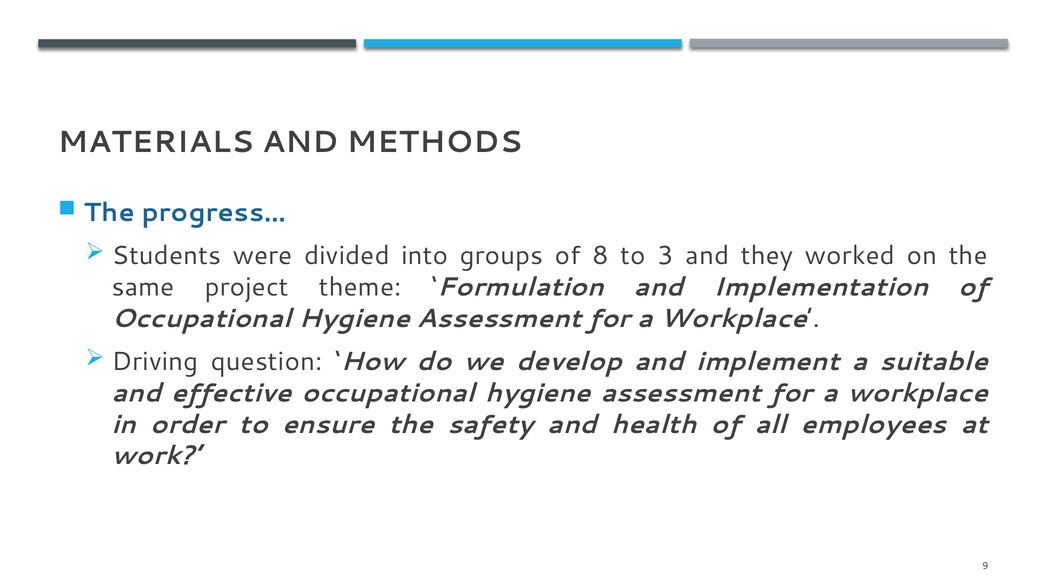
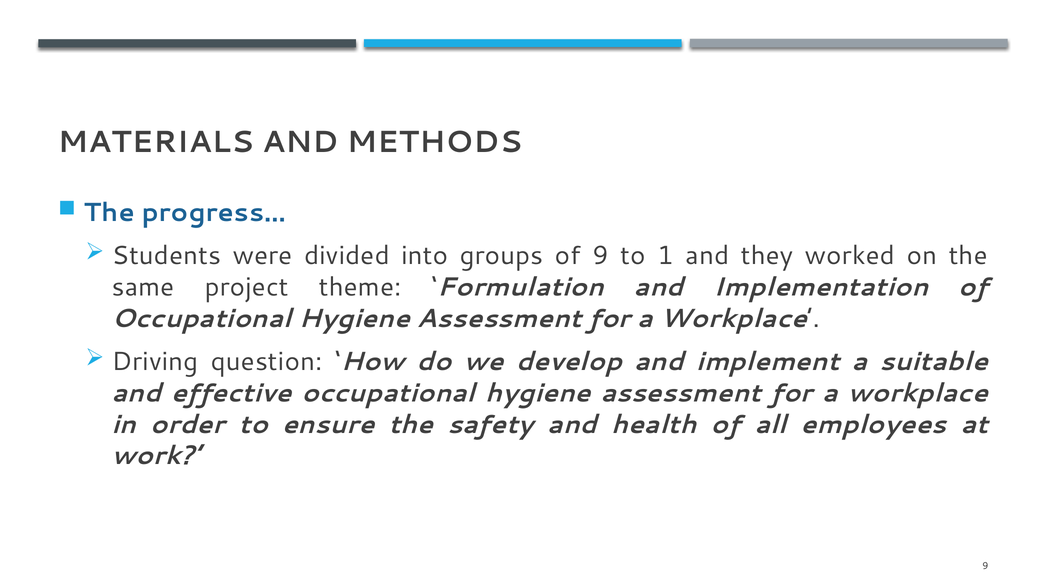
of 8: 8 -> 9 (601, 256)
3: 3 -> 1 (666, 256)
